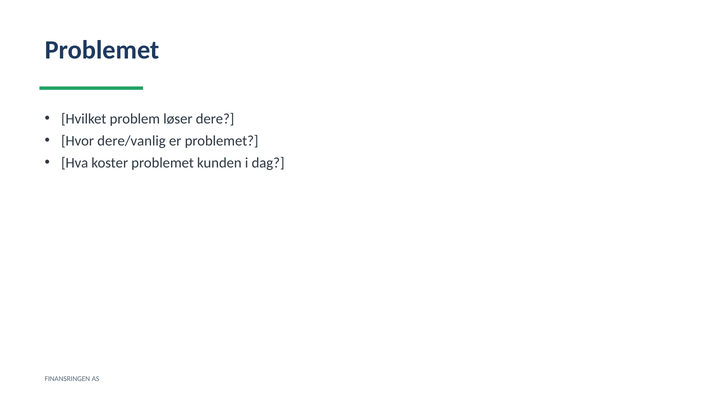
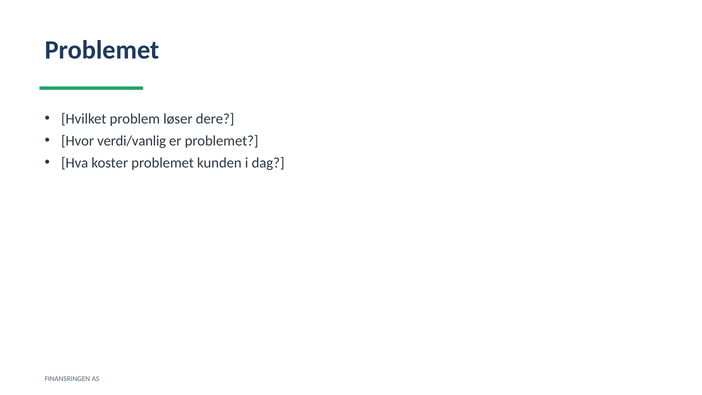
dere/vanlig: dere/vanlig -> verdi/vanlig (132, 141)
